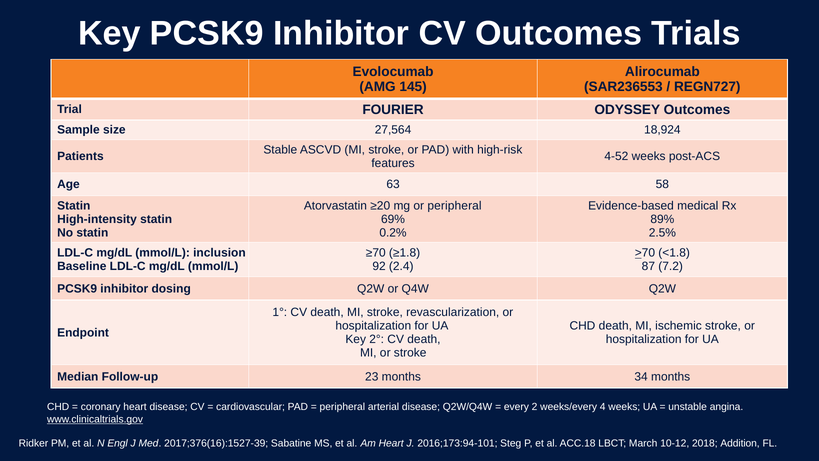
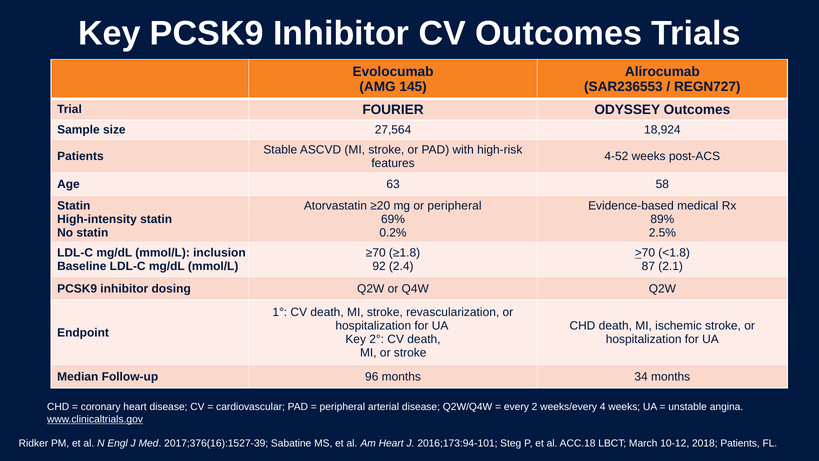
7.2: 7.2 -> 2.1 (671, 266)
23: 23 -> 96 (372, 376)
2018 Addition: Addition -> Patients (740, 443)
